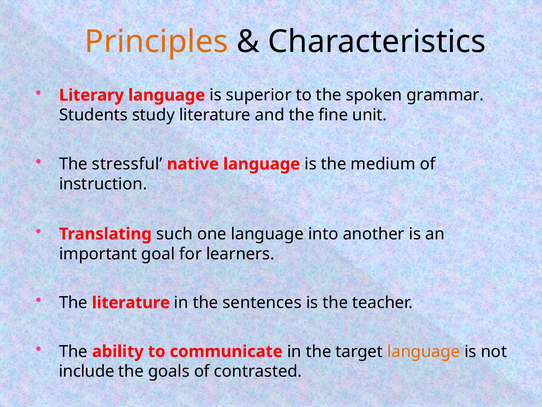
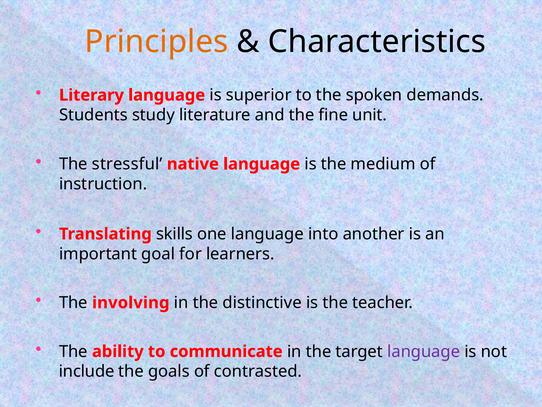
grammar: grammar -> demands (445, 95)
such: such -> skills (174, 234)
The literature: literature -> involving (131, 302)
sentences: sentences -> distinctive (262, 302)
language colour: orange -> purple (424, 351)
